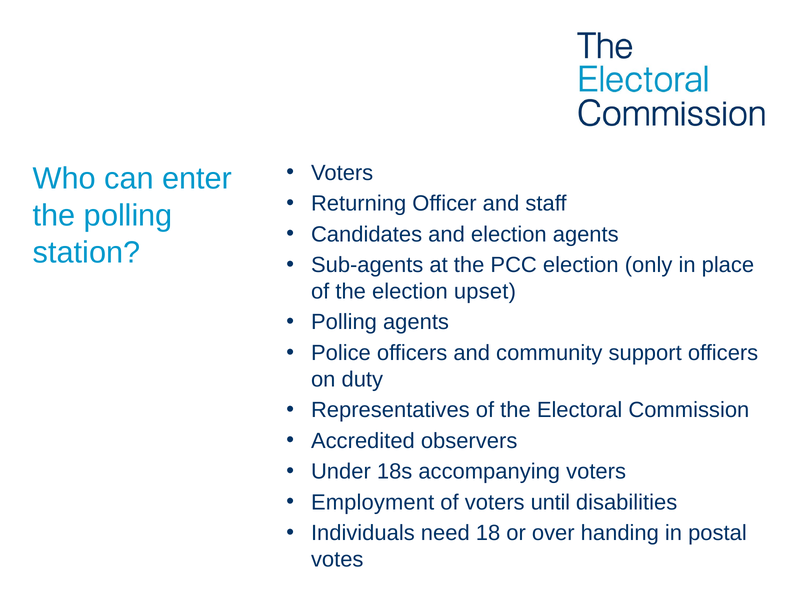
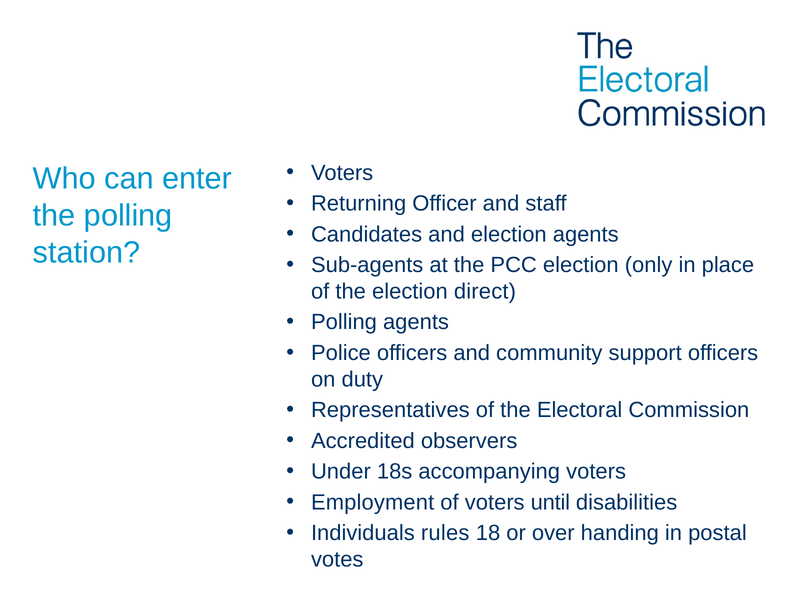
upset: upset -> direct (485, 291)
need: need -> rules (445, 533)
